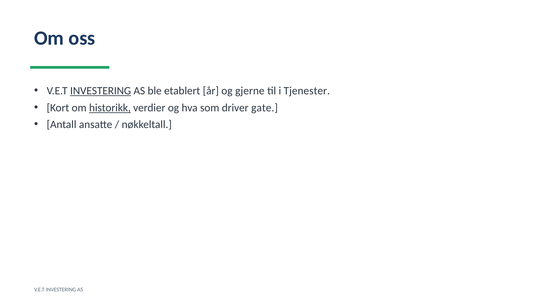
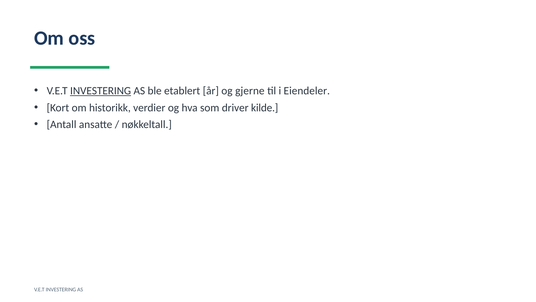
Tjenester: Tjenester -> Eiendeler (307, 91)
historikk underline: present -> none (110, 108)
gate: gate -> kilde (265, 108)
